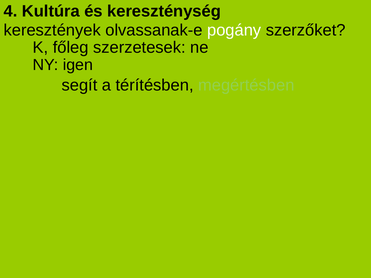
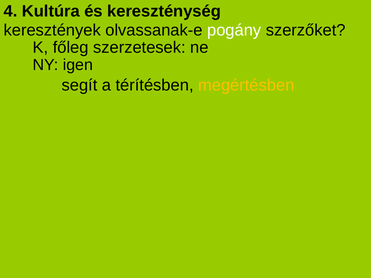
megértésben colour: light green -> yellow (246, 85)
